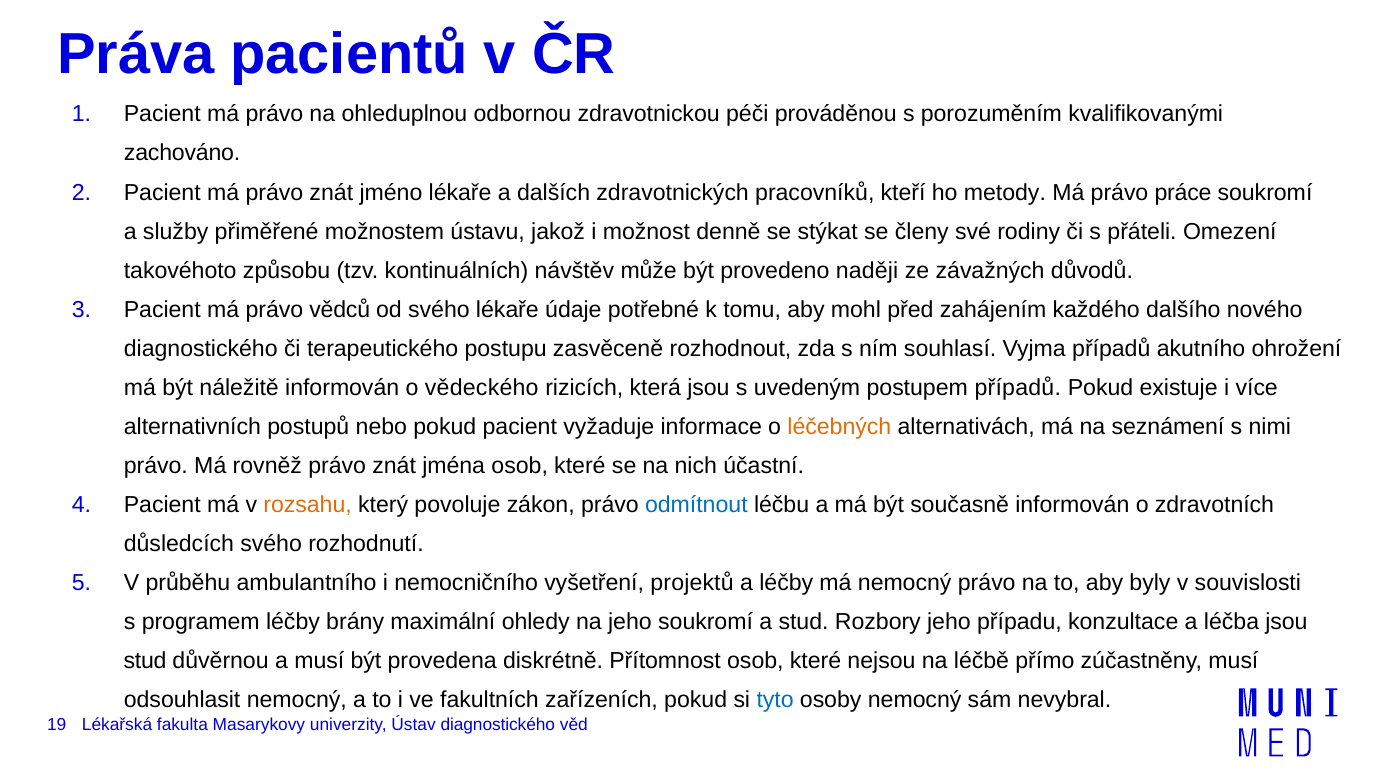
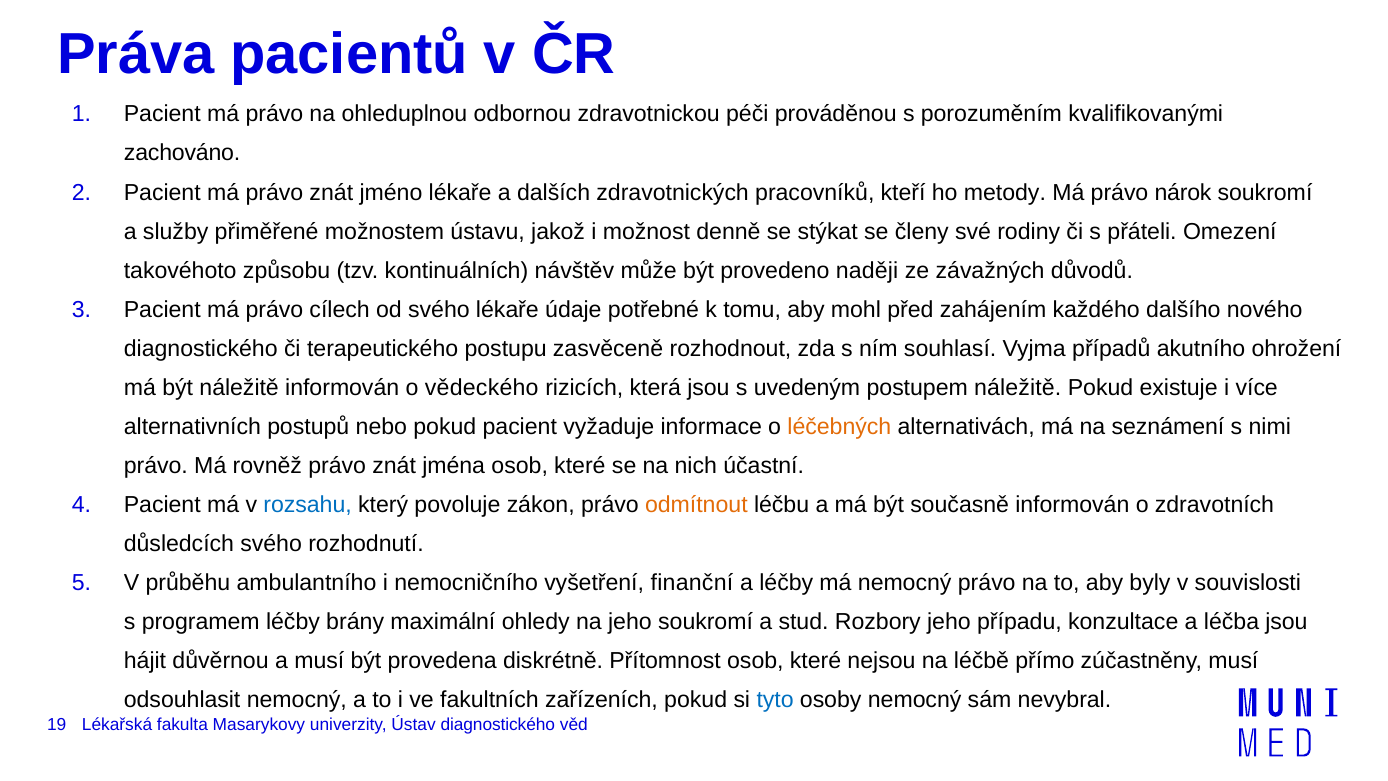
práce: práce -> nárok (1183, 192)
vědců: vědců -> cílech (340, 310)
postupem případů: případů -> náležitě (1018, 388)
rozsahu colour: orange -> blue (308, 505)
odmítnout colour: blue -> orange (696, 505)
projektů: projektů -> finanční (692, 583)
stud: stud -> hájit (145, 661)
